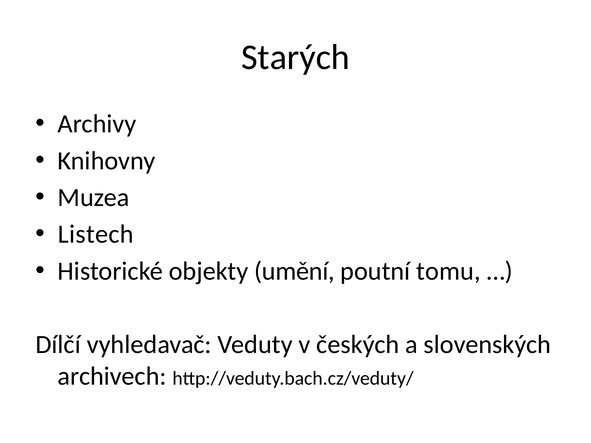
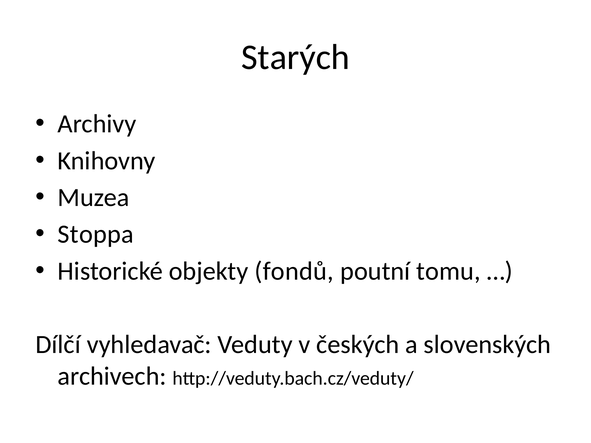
Listech: Listech -> Stoppa (96, 234)
umění: umění -> fondů (294, 271)
